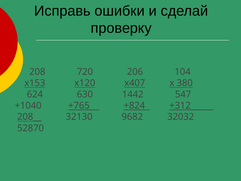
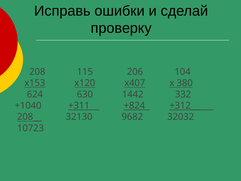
720: 720 -> 115 (85, 72)
547: 547 -> 332 (183, 94)
+765: +765 -> +311 (79, 105)
52870: 52870 -> 10723 (31, 128)
